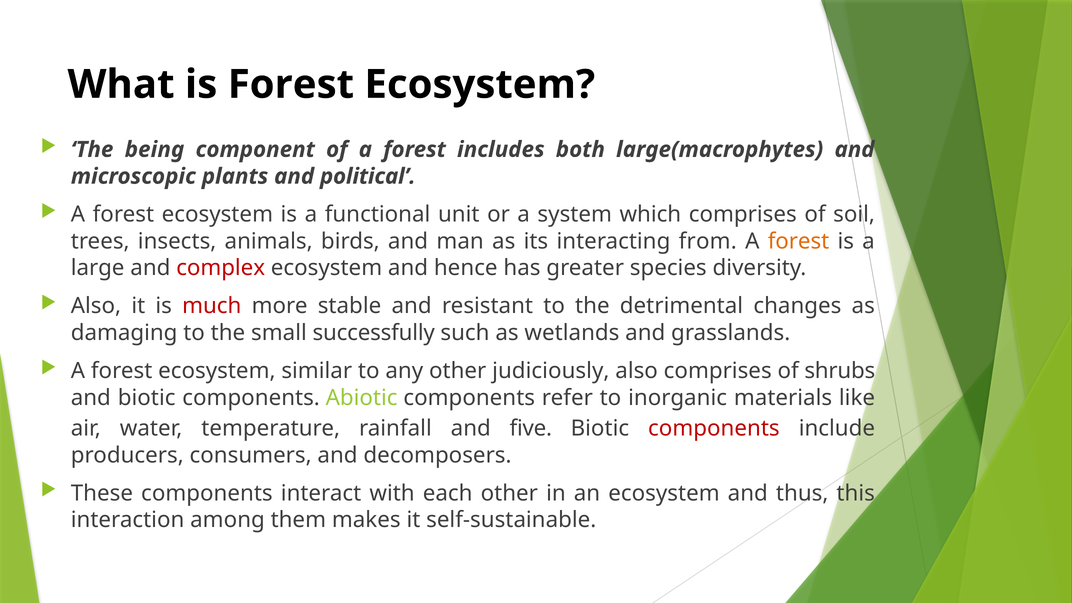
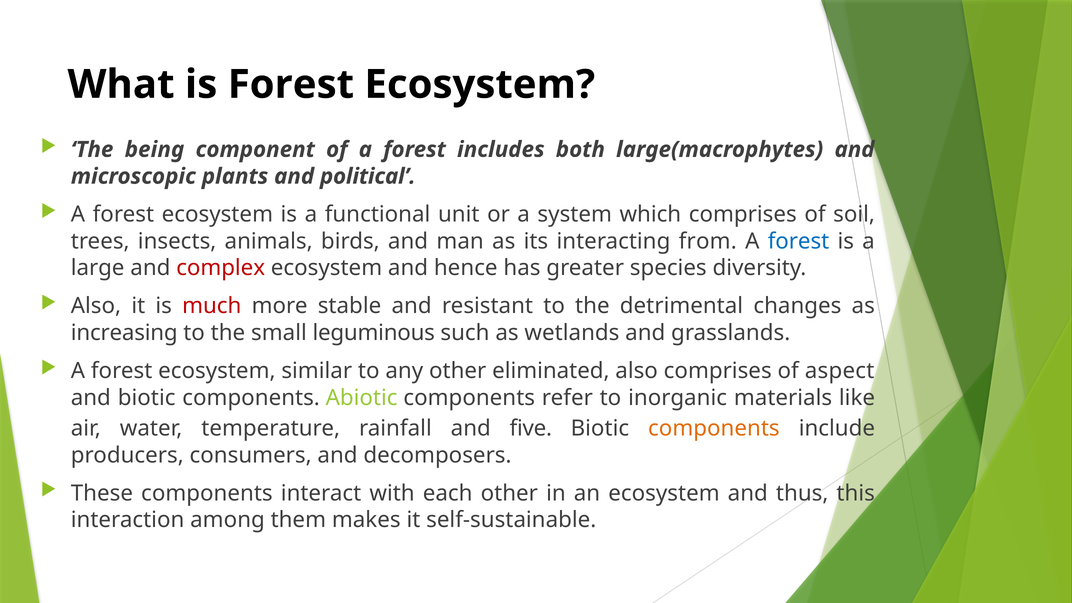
forest colour: orange -> blue (798, 241)
damaging: damaging -> increasing (124, 333)
successfully: successfully -> leguminous (374, 333)
judiciously: judiciously -> eliminated (551, 371)
shrubs: shrubs -> aspect (840, 371)
components colour: red -> orange (714, 428)
